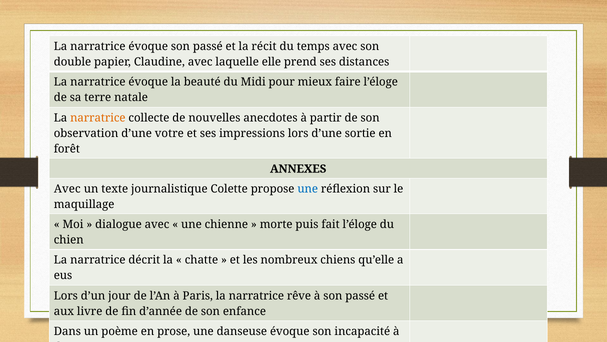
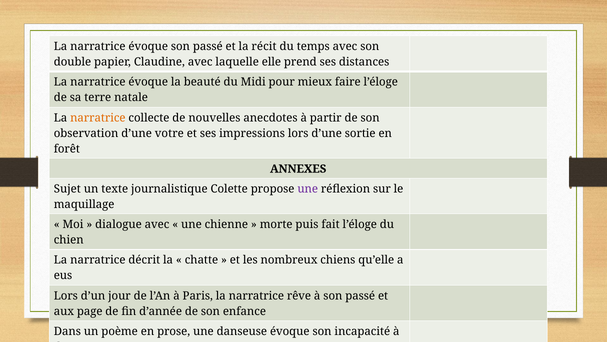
Avec: Avec -> Sujet (67, 189)
une colour: blue -> purple (308, 189)
livre: livre -> page (90, 311)
